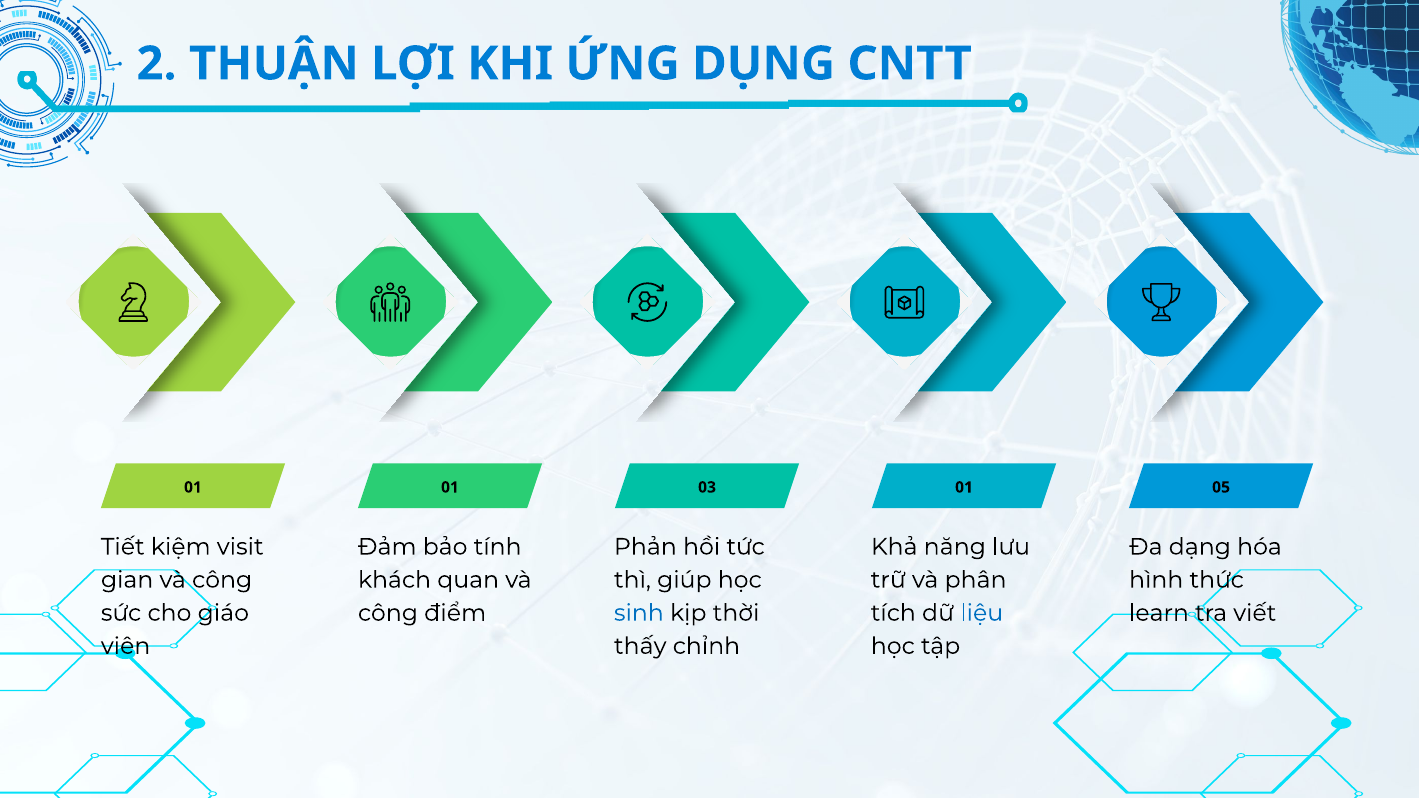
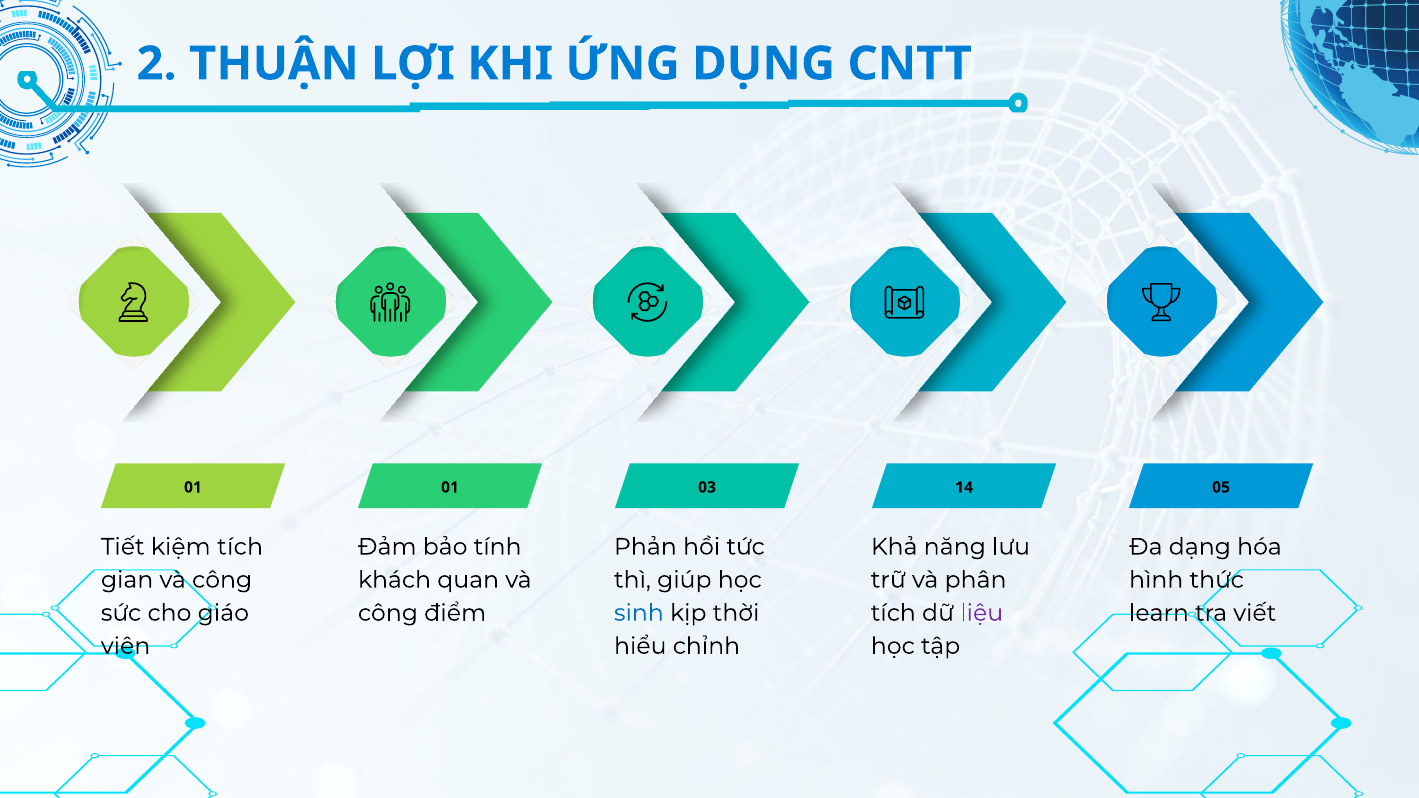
03 01: 01 -> 14 (964, 487)
kiệm visit: visit -> tích (240, 547)
liệu colour: blue -> purple (982, 613)
thấy: thấy -> hiểu (640, 646)
